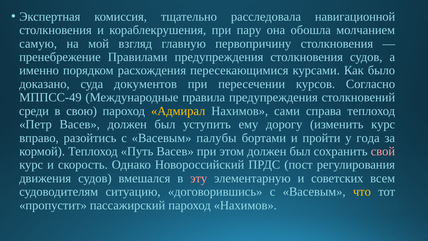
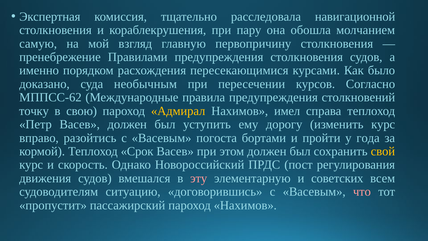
документов: документов -> необычным (145, 84)
МППСС-49: МППСС-49 -> МППСС-62 (50, 97)
среди: среди -> точку (34, 111)
сами: сами -> имел (287, 111)
палубы: палубы -> погоста (217, 138)
Путь: Путь -> Срок (137, 151)
свой colour: pink -> yellow (383, 151)
что colour: yellow -> pink (362, 192)
